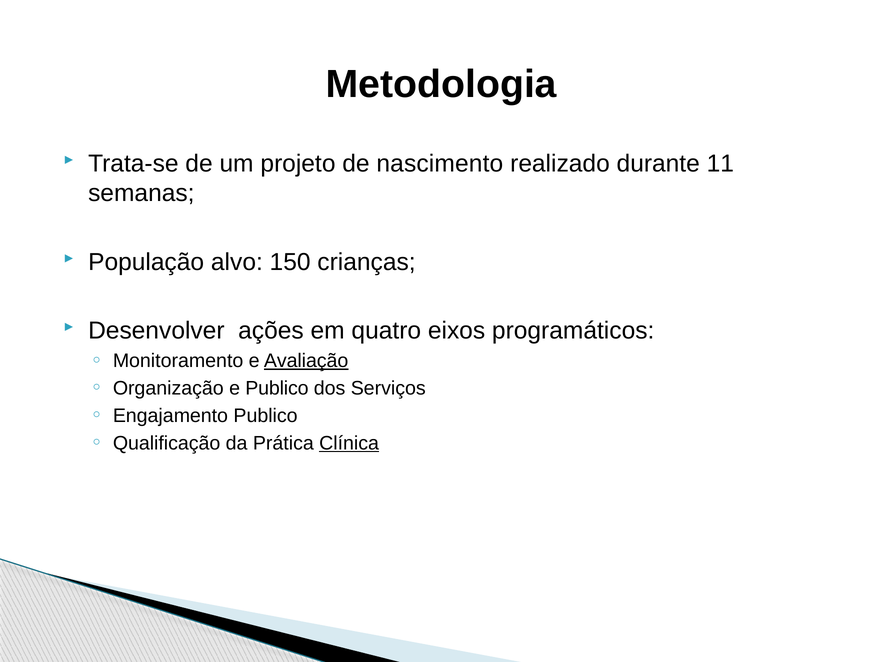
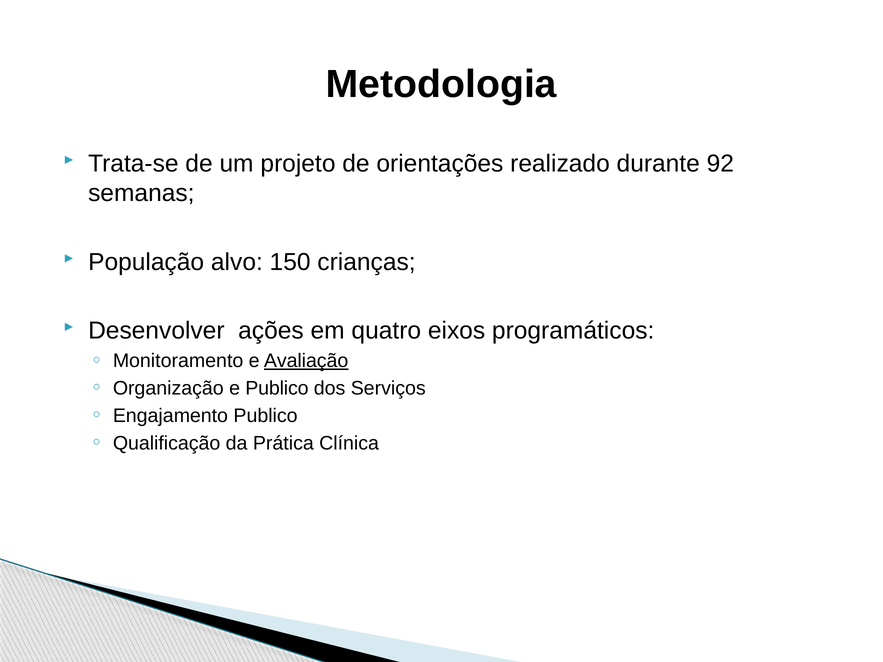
nascimento: nascimento -> orientações (440, 164)
11: 11 -> 92 (720, 164)
Clínica underline: present -> none (349, 443)
